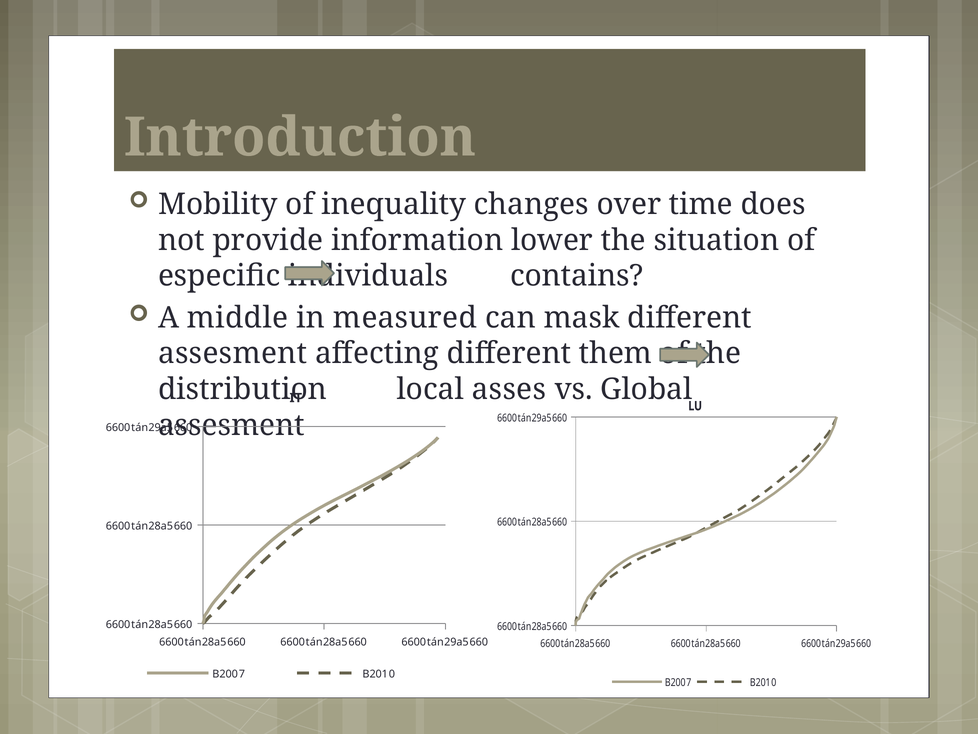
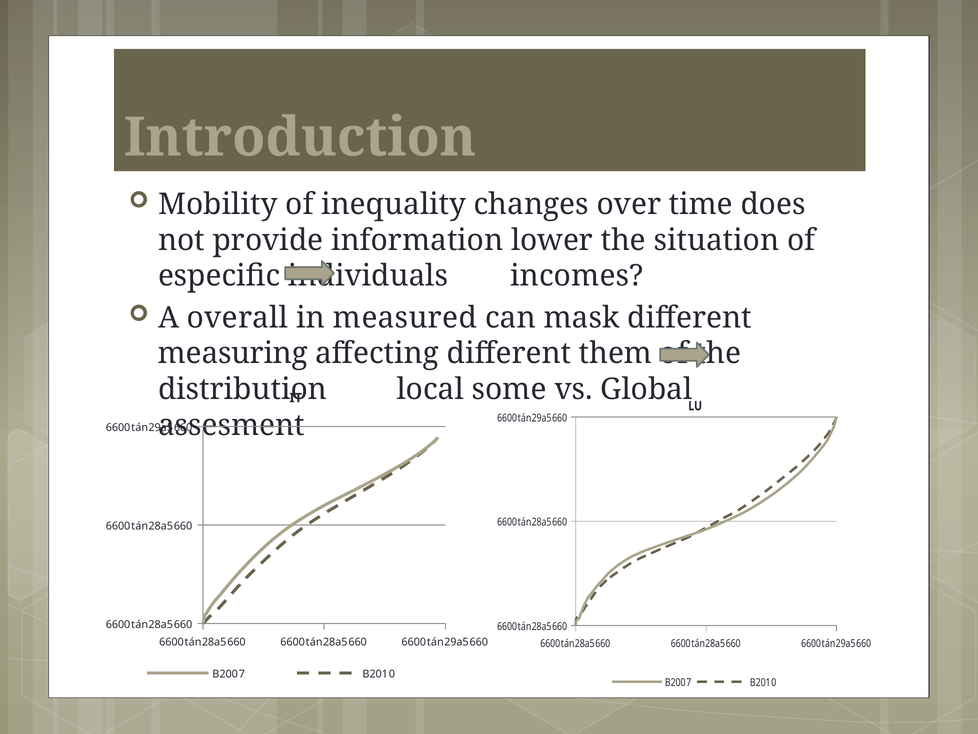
contains: contains -> incomes (577, 276)
middle: middle -> overall (238, 318)
assesment: assesment -> measuring (233, 353)
asses: asses -> some (509, 389)
